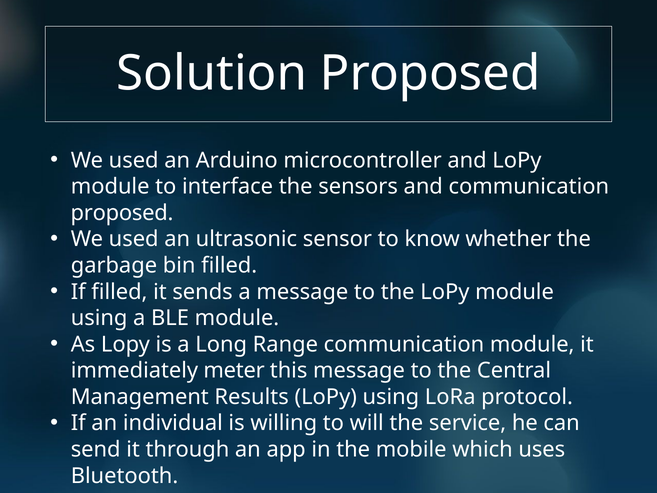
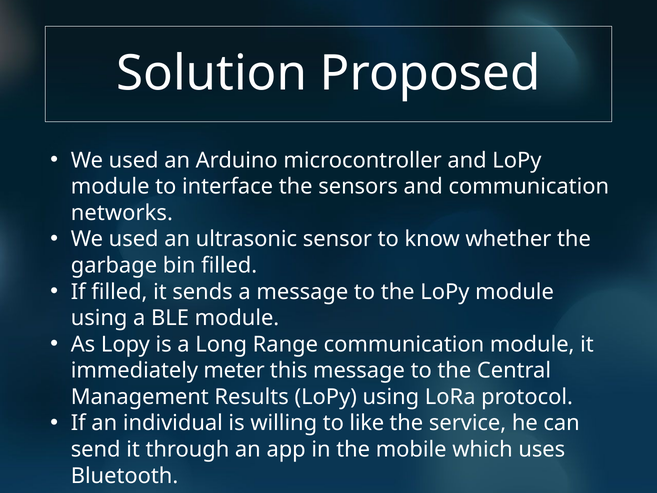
proposed: proposed -> networks (122, 213)
will: will -> like (367, 423)
